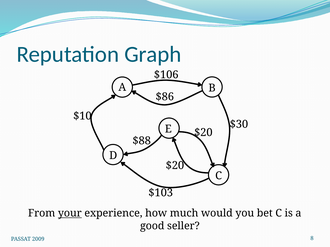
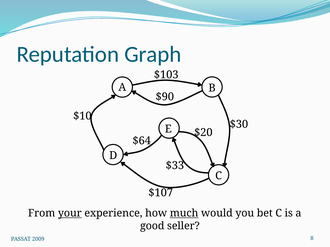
$106: $106 -> $103 (166, 75)
$86: $86 -> $90 (165, 97)
$88: $88 -> $64 (142, 141)
$20: $20 -> $33 (175, 166)
$103: $103 -> $107 (161, 193)
much underline: none -> present (184, 214)
